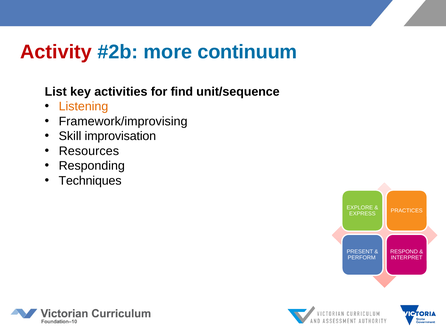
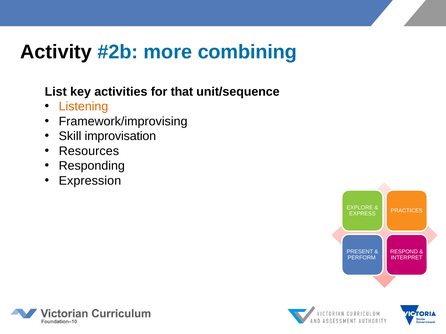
Activity colour: red -> black (56, 52)
continuum: continuum -> combining (247, 52)
find: find -> that (182, 92)
Techniques: Techniques -> Expression (90, 181)
